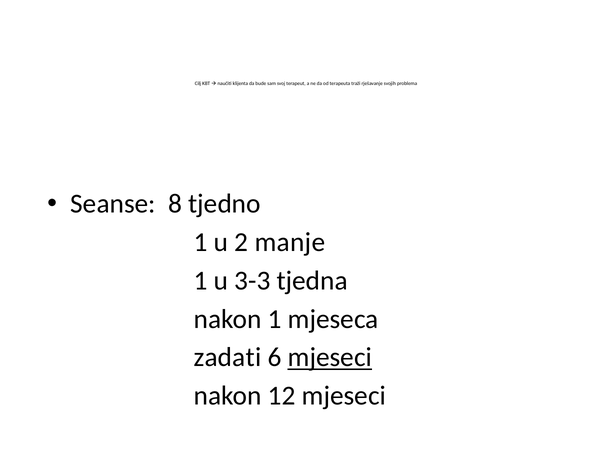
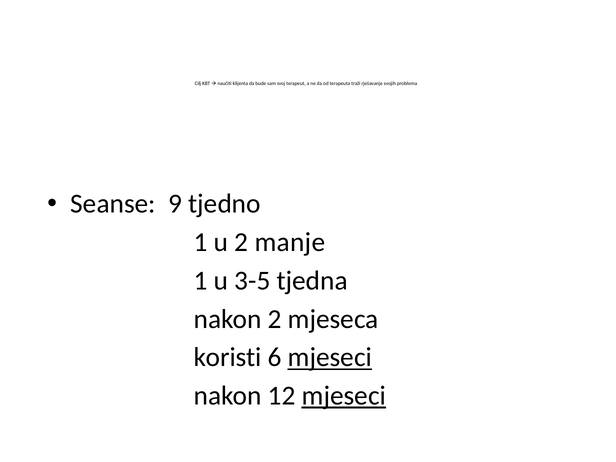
8: 8 -> 9 (175, 204)
3-3: 3-3 -> 3-5 (252, 281)
nakon 1: 1 -> 2 (275, 319)
zadati: zadati -> koristi (228, 357)
mjeseci underline: none -> present (344, 396)
